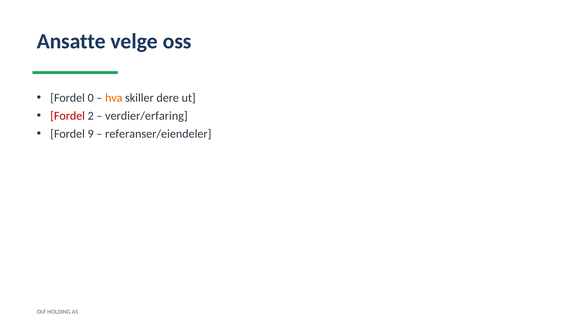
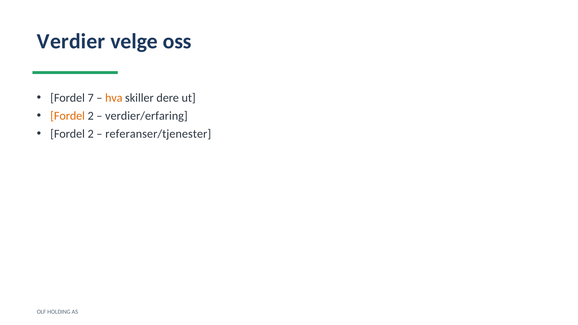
Ansatte: Ansatte -> Verdier (71, 41)
0: 0 -> 7 (91, 98)
Fordel colour: red -> orange (68, 116)
9: 9 -> 2 (91, 134)
referanser/eiendeler: referanser/eiendeler -> referanser/tjenester (158, 134)
